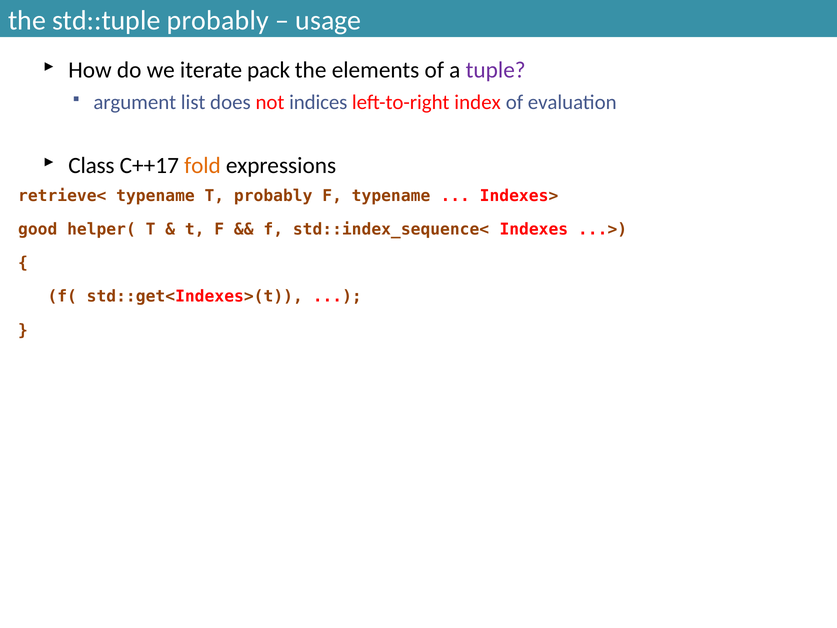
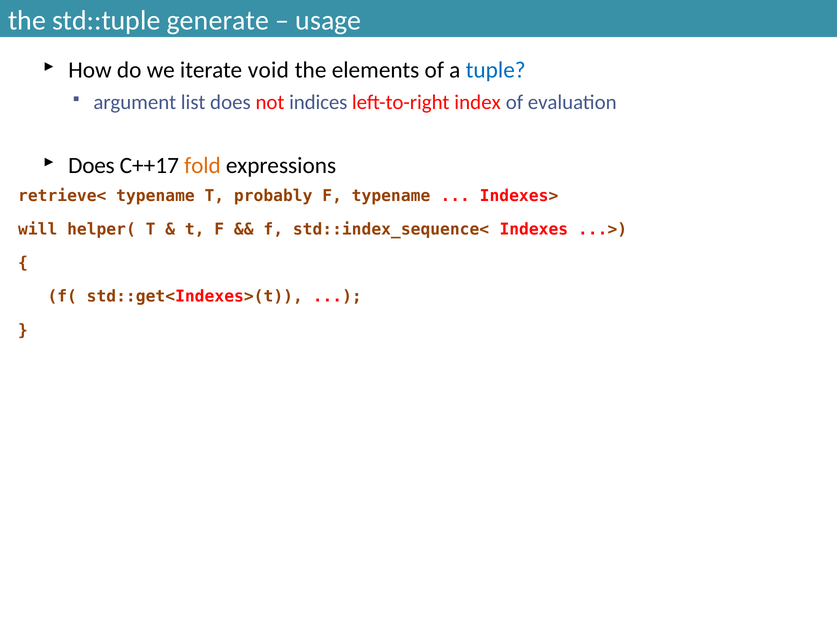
std::tuple probably: probably -> generate (218, 20)
pack: pack -> void (268, 70)
tuple colour: purple -> blue (496, 70)
Class: Class -> Does (91, 166)
good: good -> will (38, 229)
